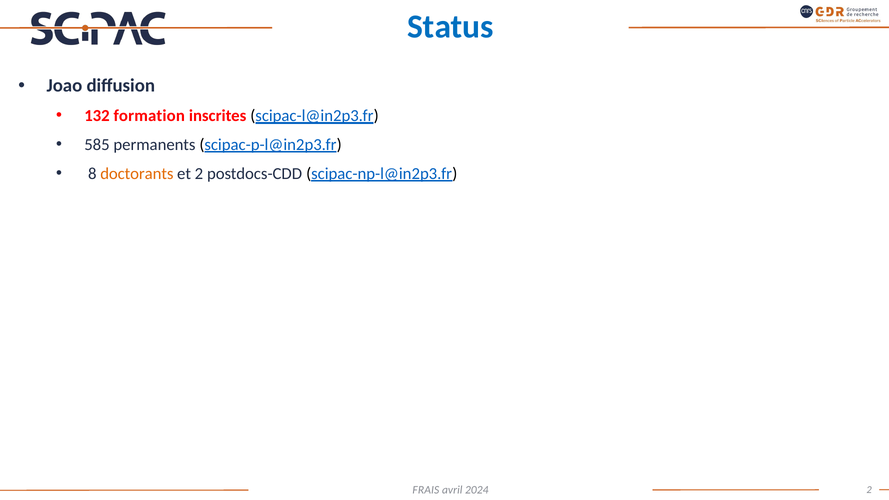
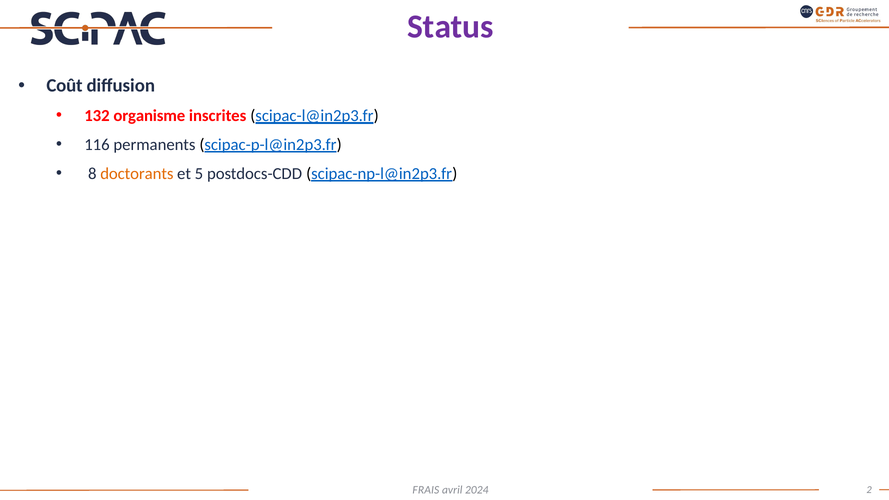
Status colour: blue -> purple (450, 27)
Joao: Joao -> Coût (64, 86)
formation: formation -> organisme (149, 116)
585: 585 -> 116 (97, 145)
et 2: 2 -> 5 (199, 173)
